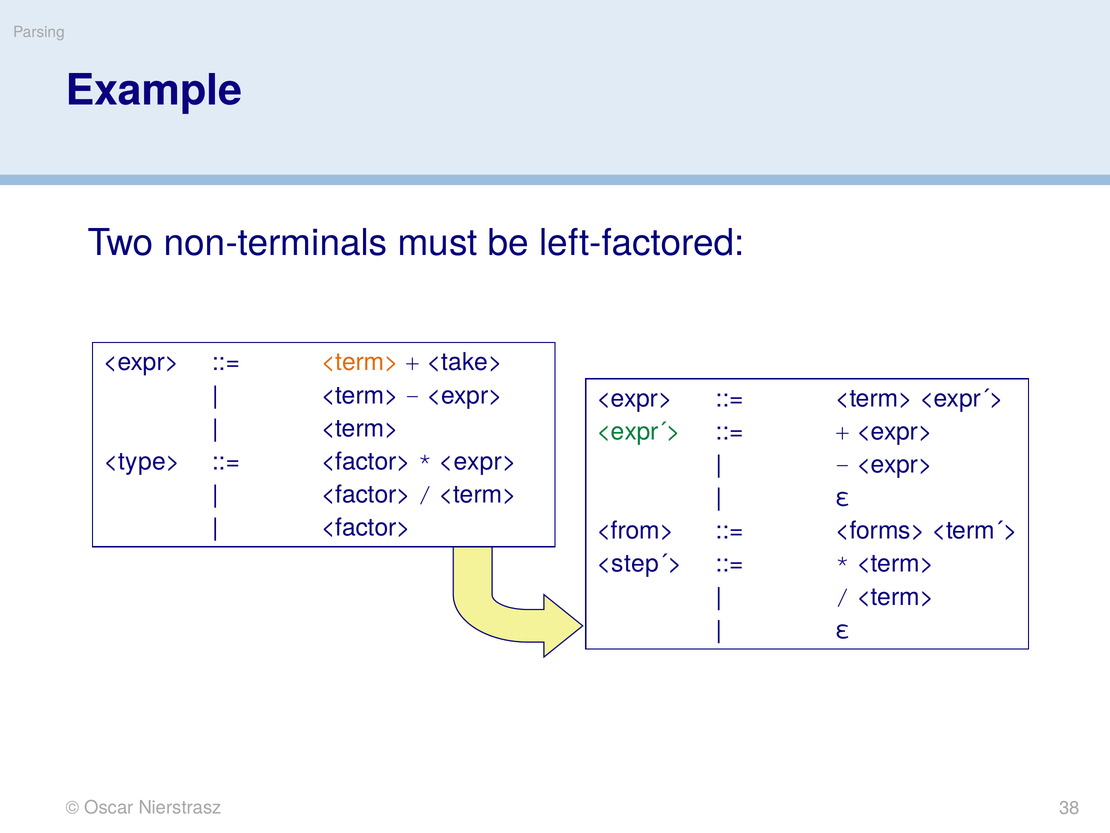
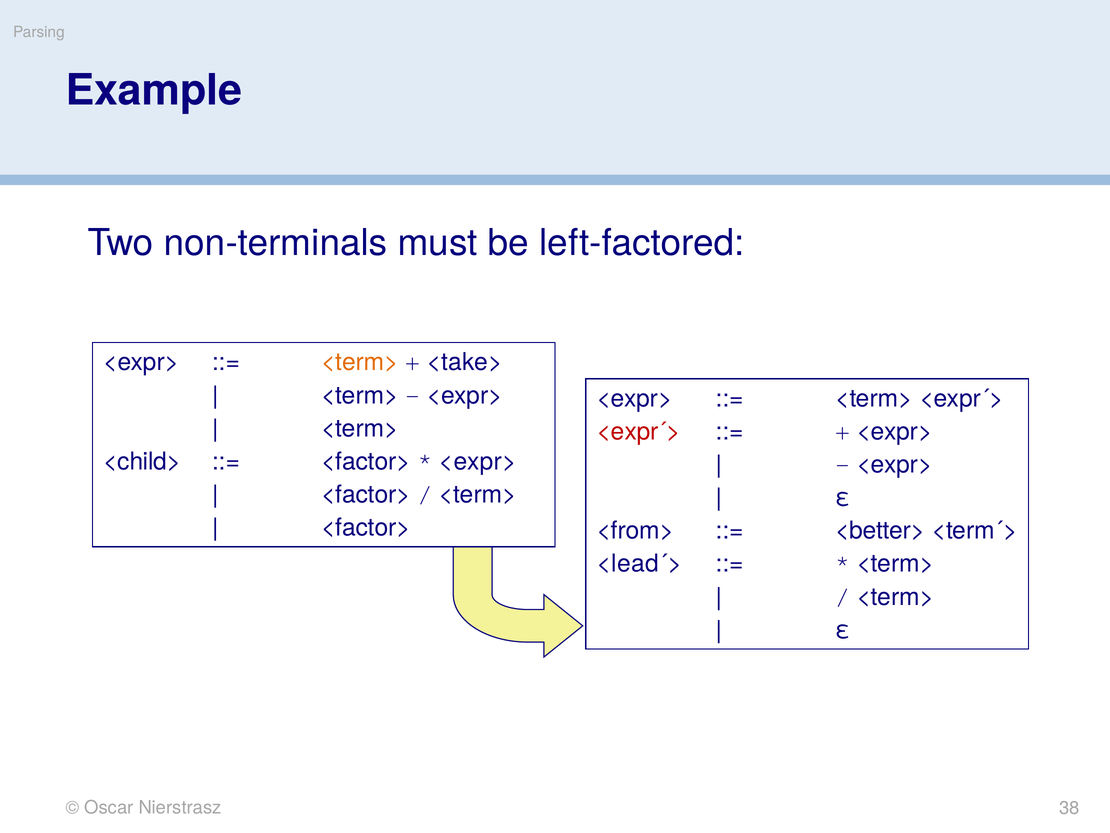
<expr´> colour: green -> red (639, 431)
<type>: <type> -> <child> (142, 461)
<forms>: <forms> -> <better> (880, 530)
<step´>: <step´> -> <lead´> (639, 564)
